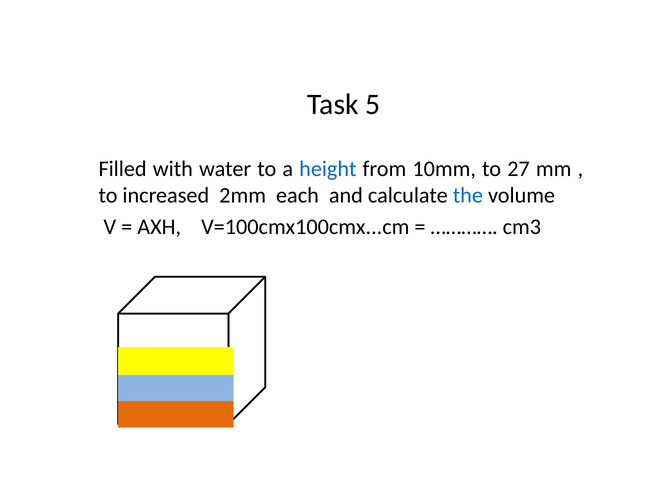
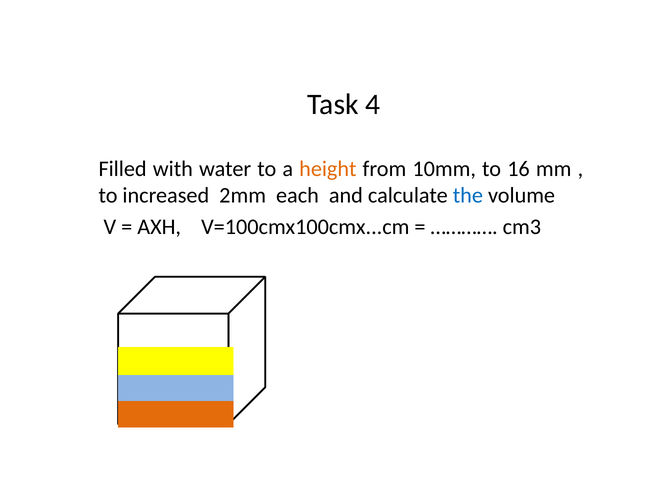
5: 5 -> 4 (373, 104)
height colour: blue -> orange (328, 169)
27: 27 -> 16 (518, 169)
